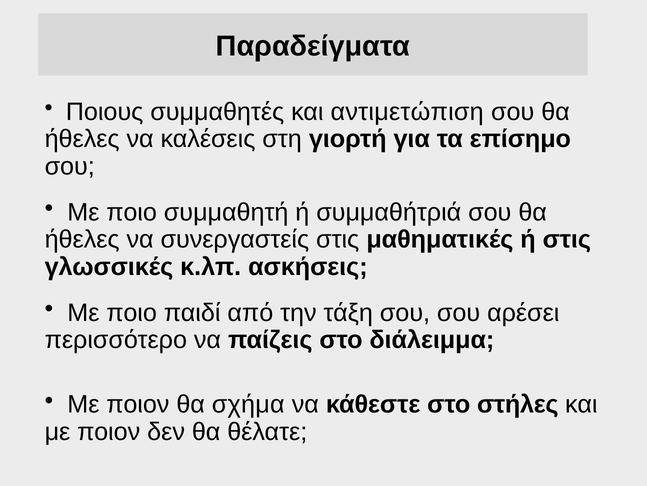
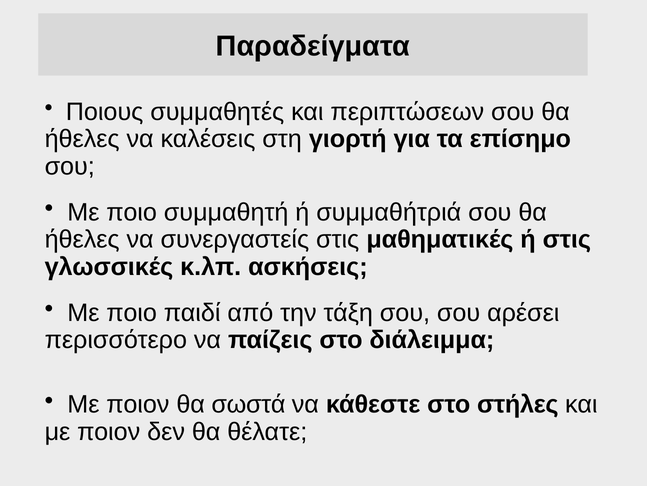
αντιμετώπιση: αντιμετώπιση -> περιπτώσεων (407, 112)
σχήμα: σχήμα -> σωστά (248, 404)
